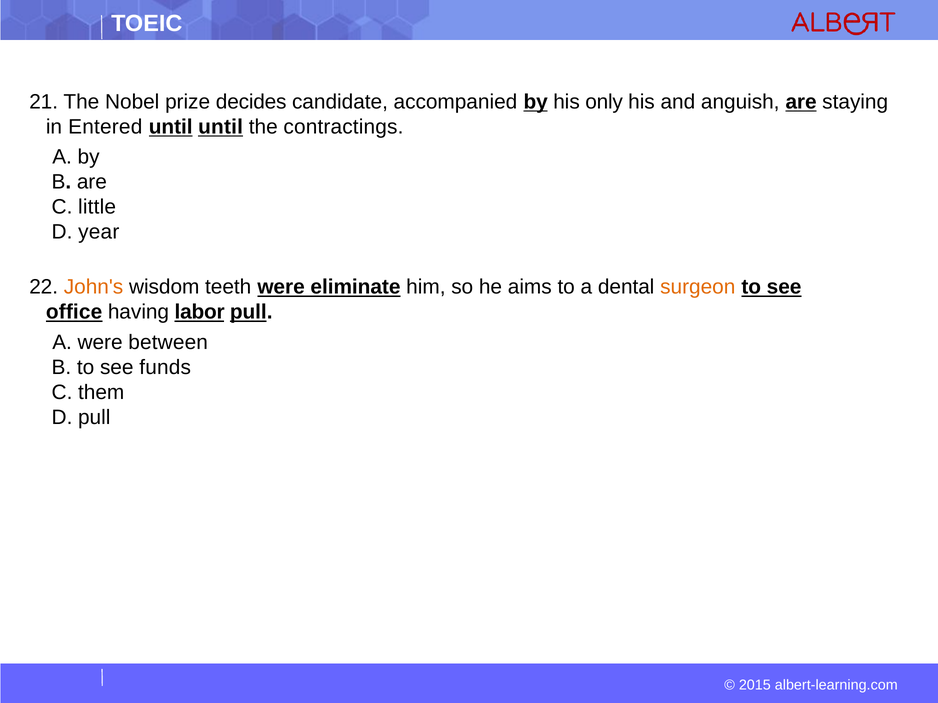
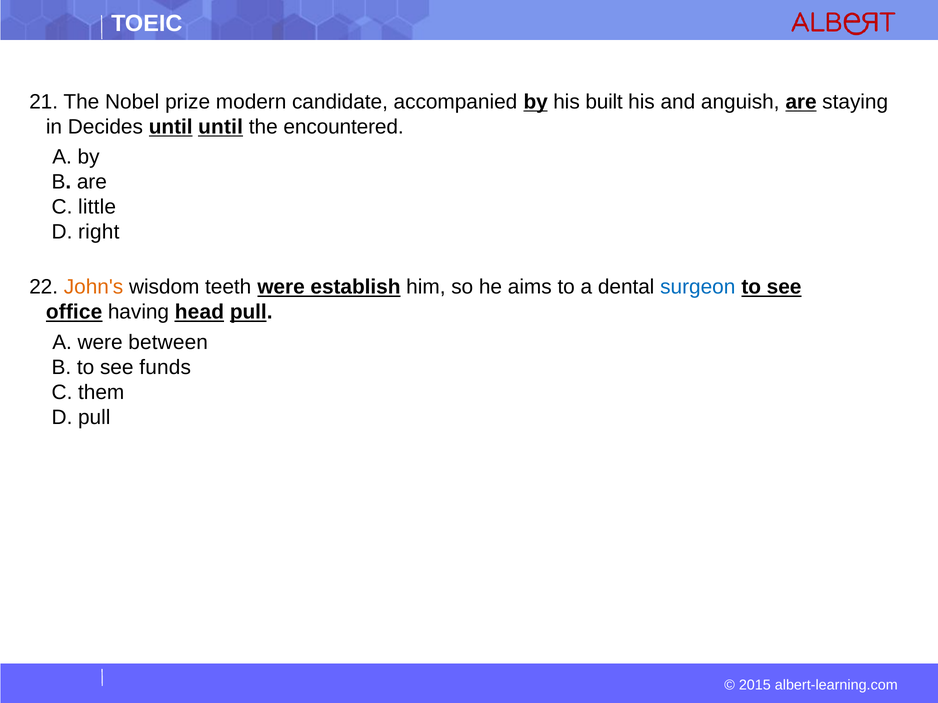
decides: decides -> modern (251, 102)
only: only -> built (604, 102)
Entered: Entered -> Decides (105, 127)
contractings: contractings -> encountered (344, 127)
year: year -> right (99, 232)
eliminate: eliminate -> establish (355, 287)
surgeon colour: orange -> blue (698, 287)
labor: labor -> head (199, 312)
